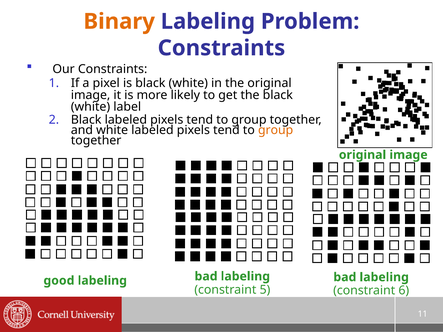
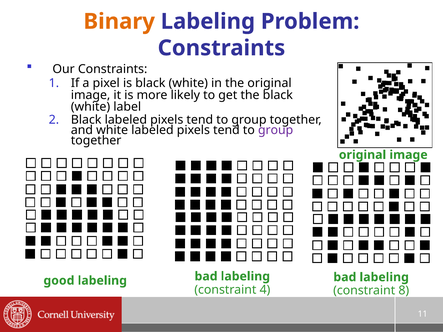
group colour: orange -> purple (276, 130)
5: 5 -> 4 (265, 290)
6: 6 -> 8 (404, 291)
